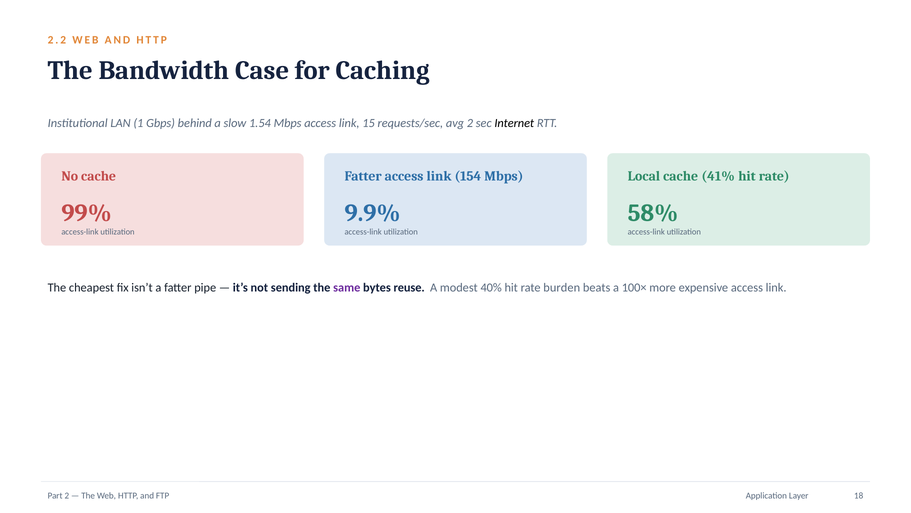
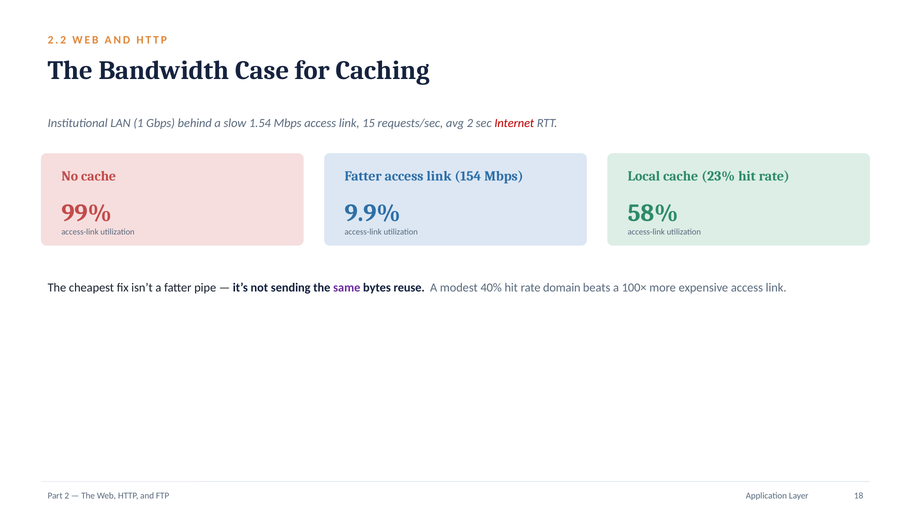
Internet colour: black -> red (514, 123)
41%: 41% -> 23% (718, 176)
burden: burden -> domain (562, 287)
